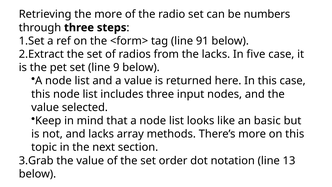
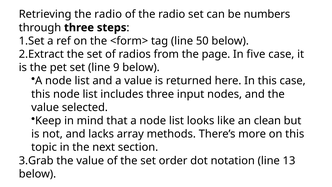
Retrieving the more: more -> radio (108, 14)
91: 91 -> 50 (202, 41)
the lacks: lacks -> page (216, 54)
basic: basic -> clean (267, 121)
